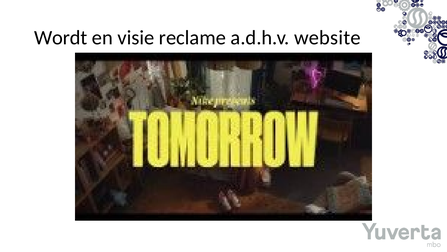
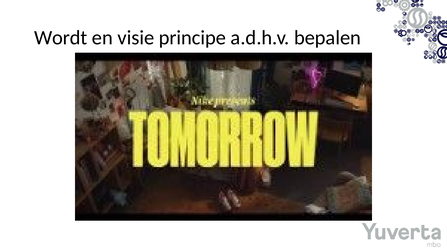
reclame: reclame -> principe (192, 38)
website: website -> bepalen (327, 38)
